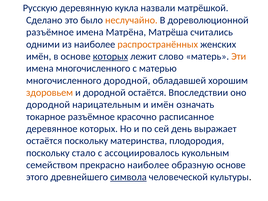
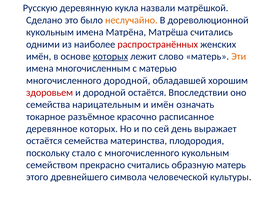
разъёмное: разъёмное -> кукольным (50, 32)
распространённых colour: orange -> red (158, 44)
имена многочисленного: многочисленного -> многочисленным (93, 68)
здоровьем colour: orange -> red (50, 93)
дородной: дородной -> семейства (48, 105)
остаётся поскольку: поскольку -> семейства (86, 141)
с ассоциировалось: ассоциировалось -> многочисленного (142, 153)
прекрасно наиболее: наиболее -> считались (148, 165)
образную основе: основе -> матерь (231, 165)
символа underline: present -> none (128, 177)
